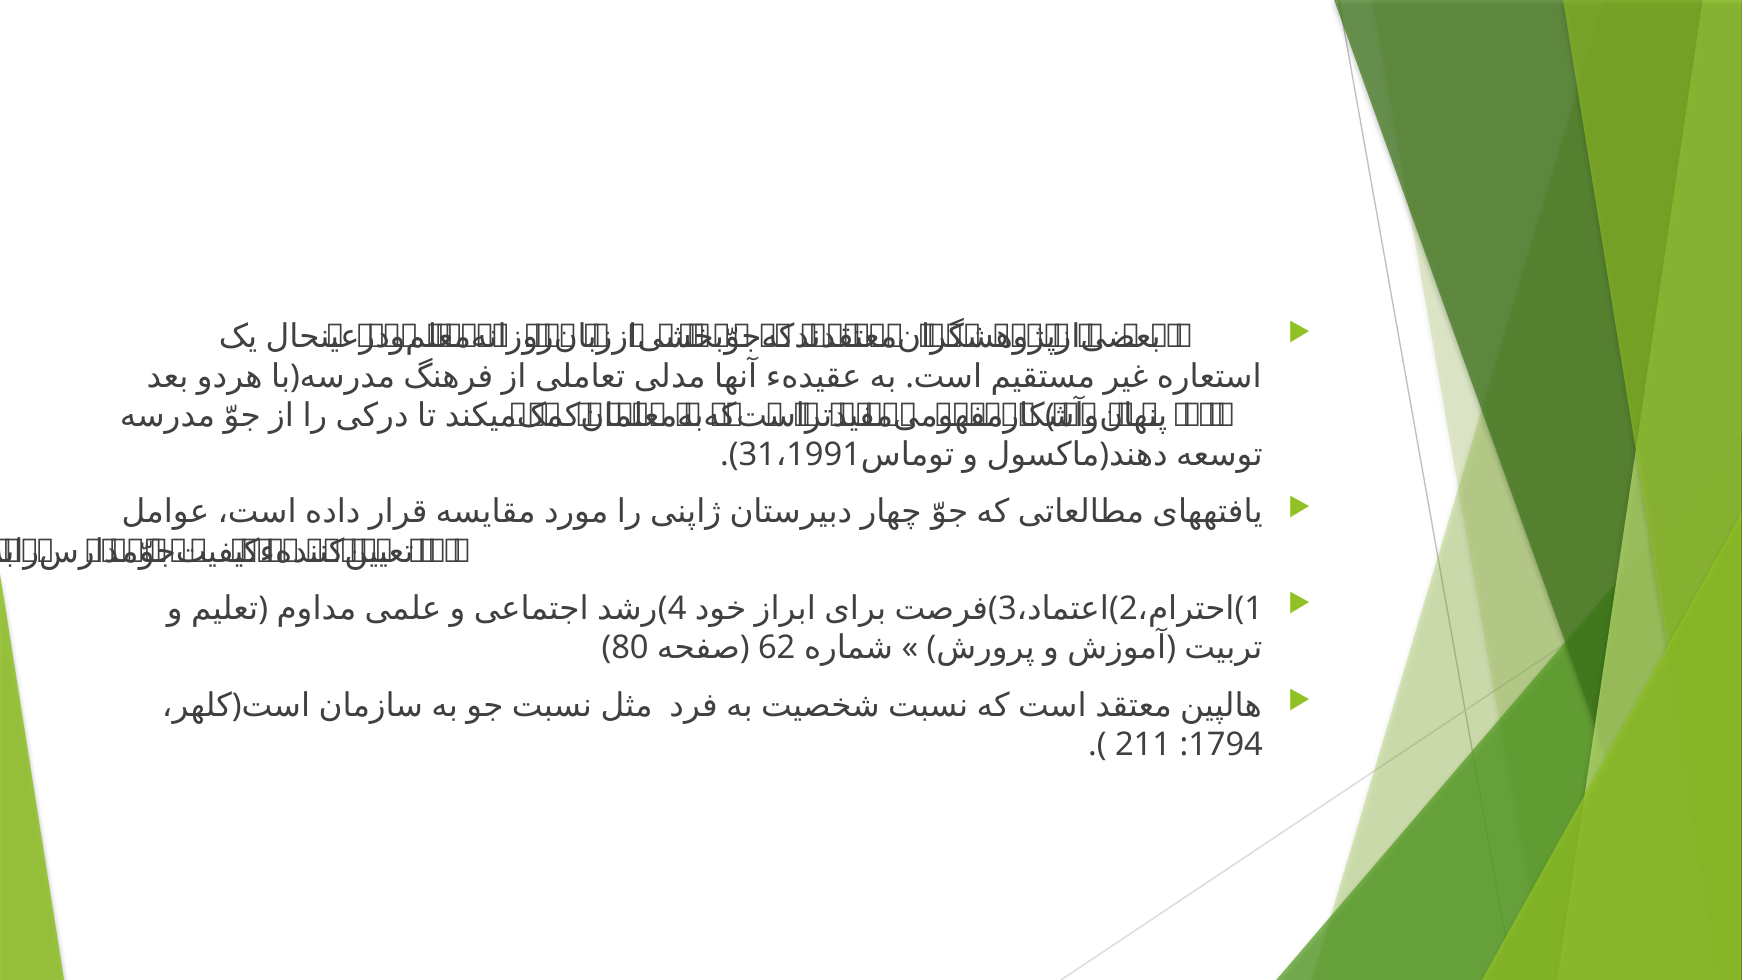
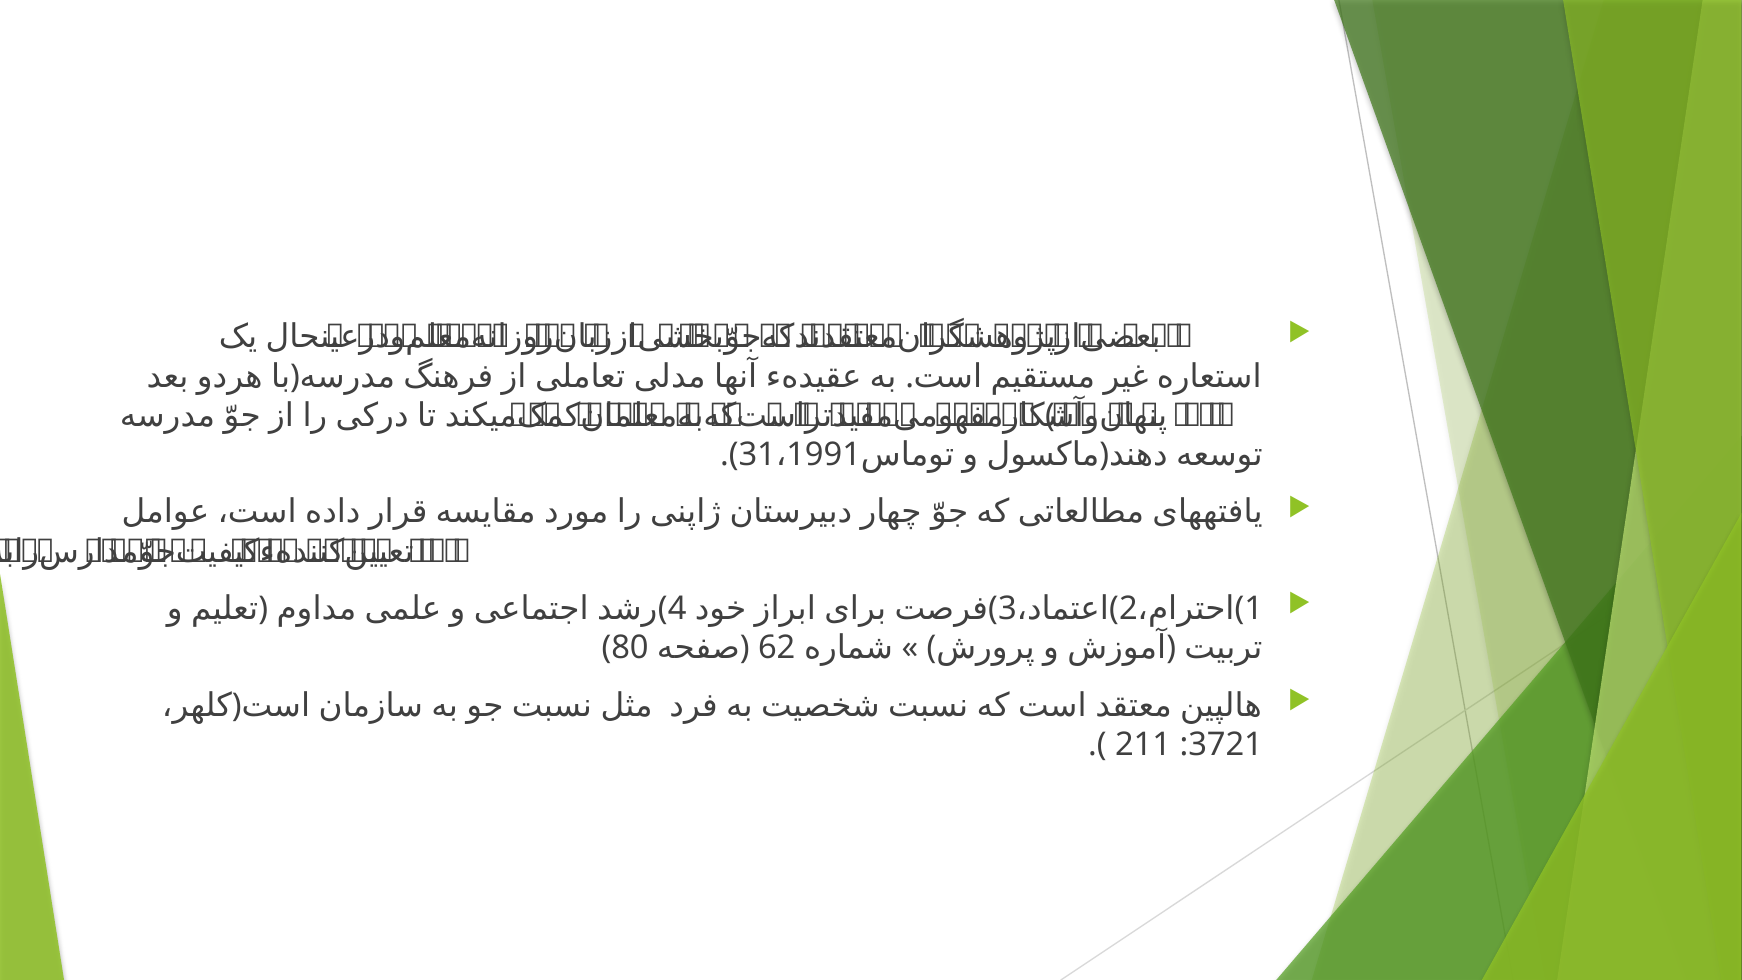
1794: 1794 -> 3721 (1226, 744)
